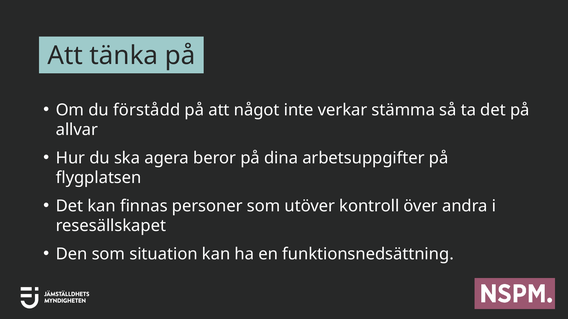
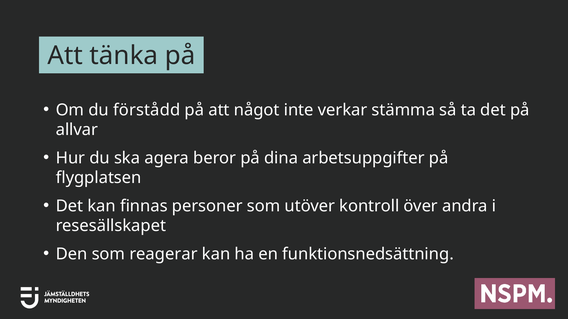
situation: situation -> reagerar (164, 254)
